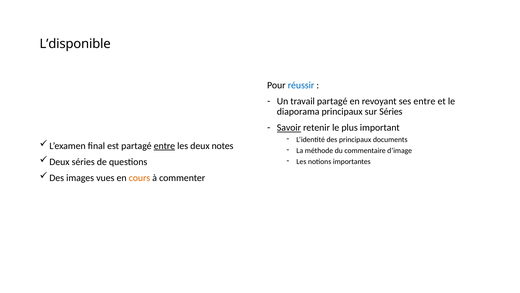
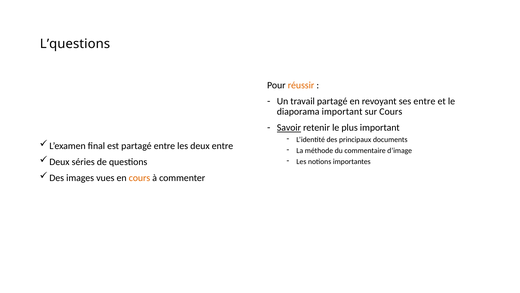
L’disponible: L’disponible -> L’questions (75, 44)
réussir colour: blue -> orange (301, 85)
diaporama principaux: principaux -> important (342, 112)
sur Séries: Séries -> Cours (391, 112)
entre underline: present -> none (164, 146)
deux notes: notes -> entre (222, 146)
